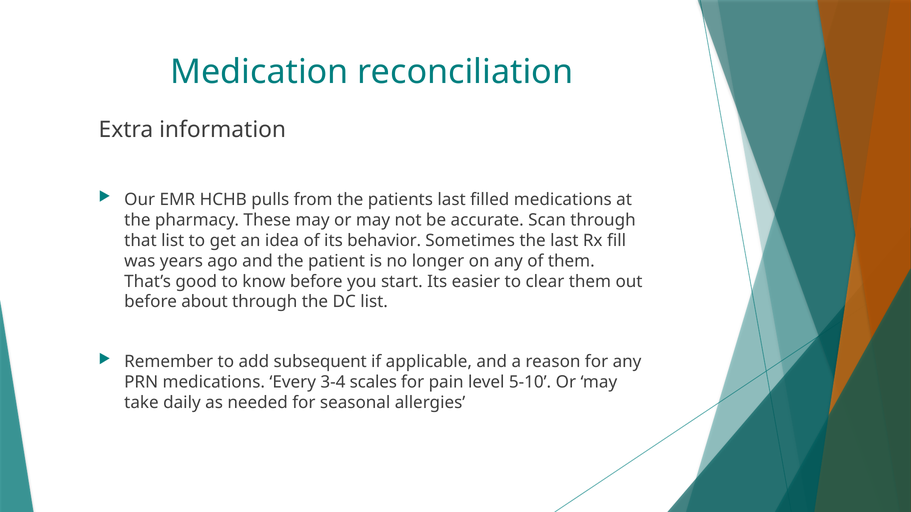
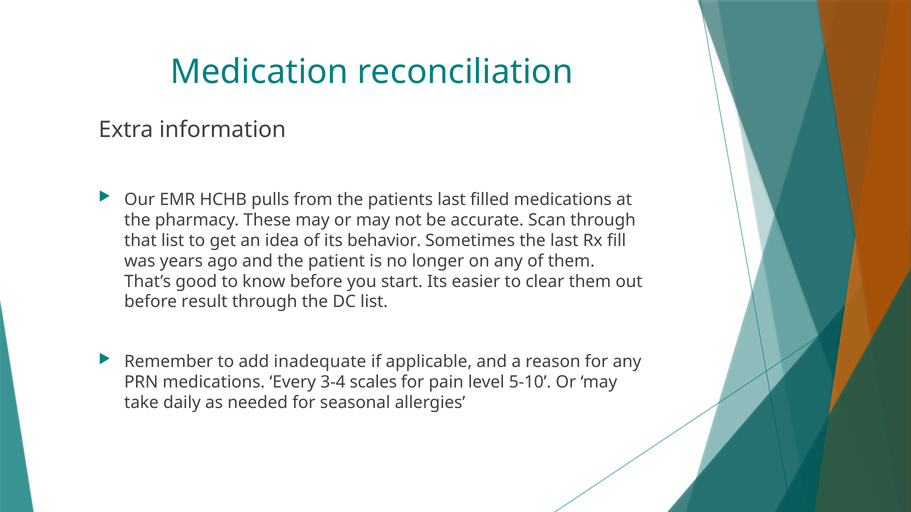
about: about -> result (204, 302)
subsequent: subsequent -> inadequate (320, 362)
